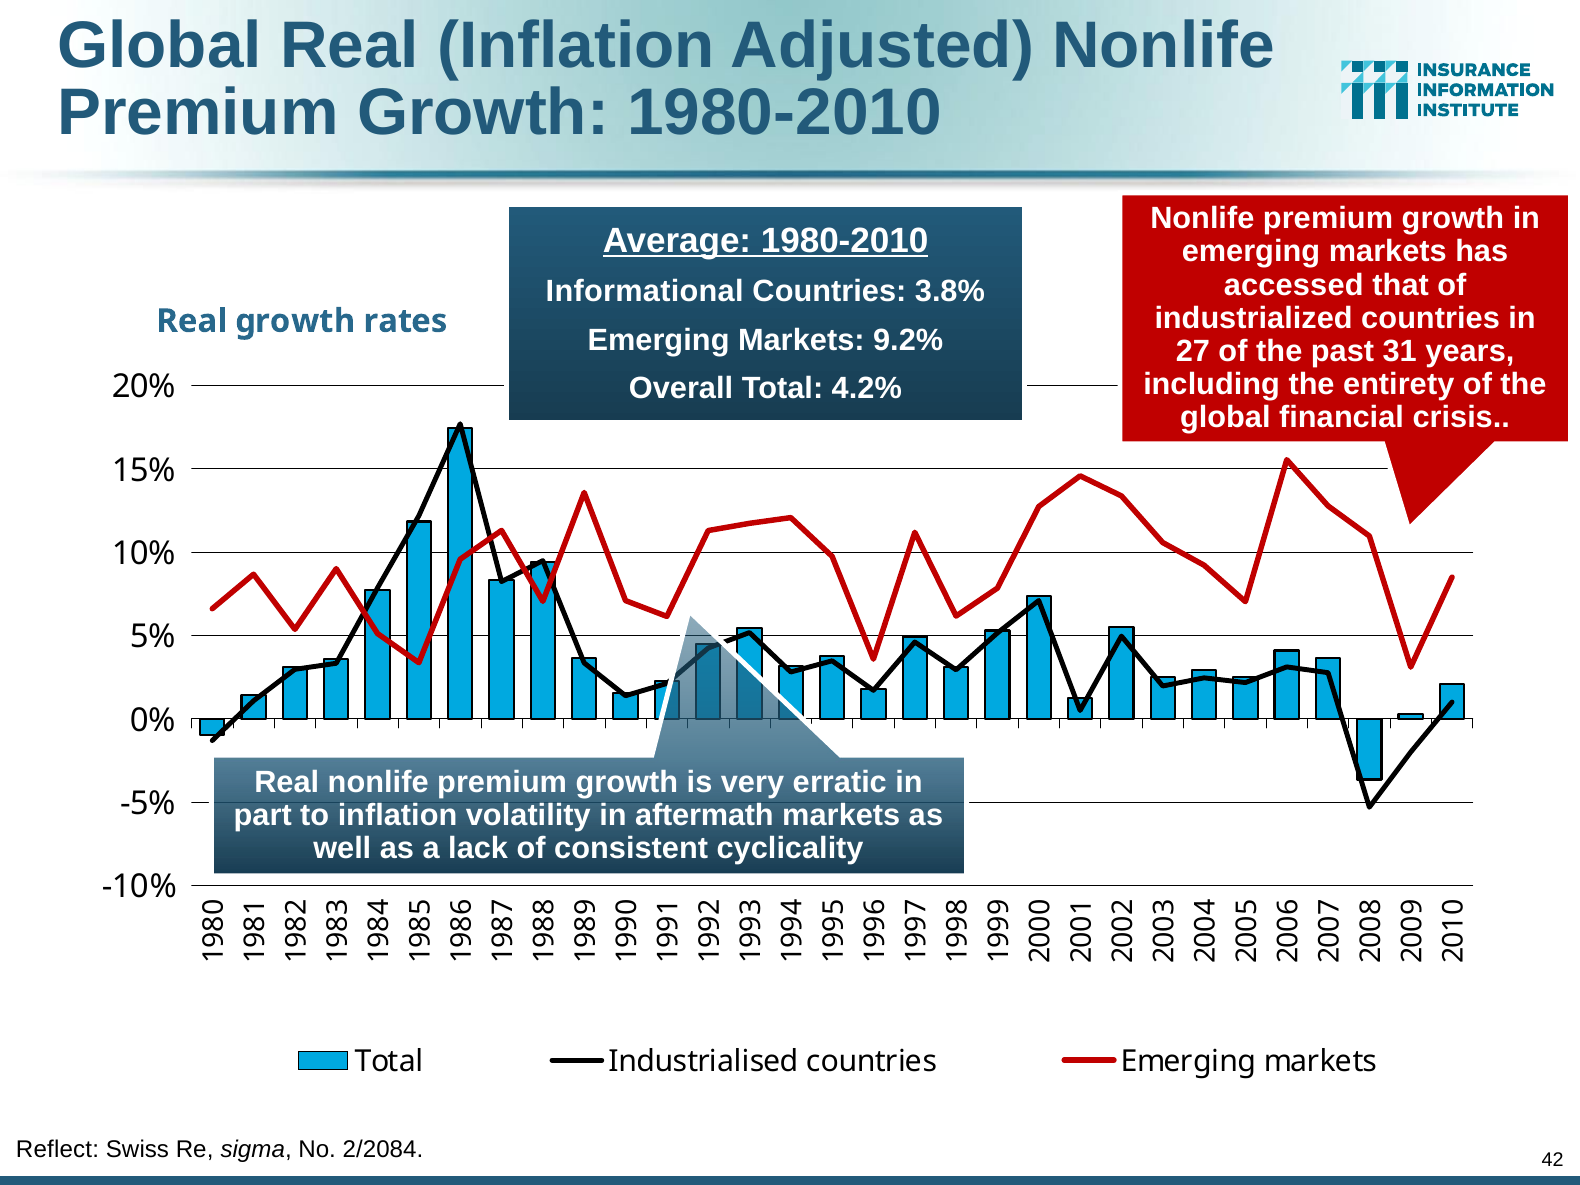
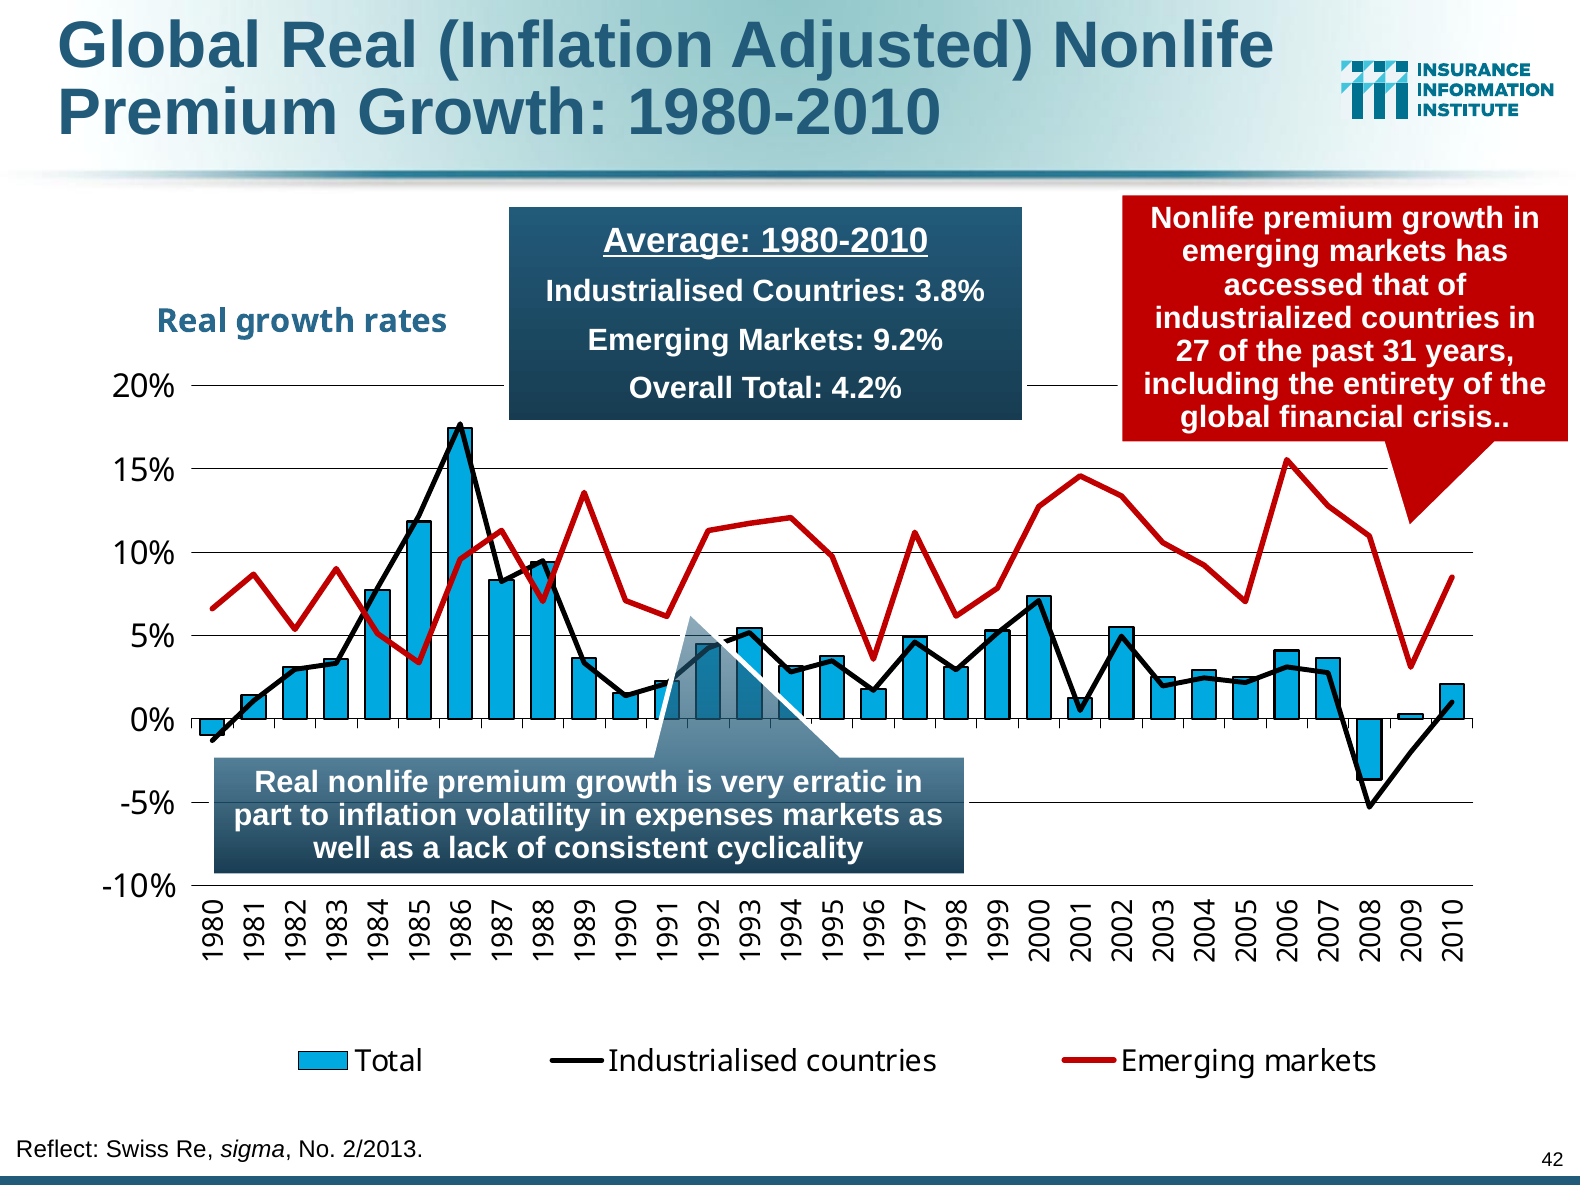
Informational: Informational -> Industrialised (645, 291)
aftermath: aftermath -> expenses (704, 815)
2/2084: 2/2084 -> 2/2013 (383, 1150)
